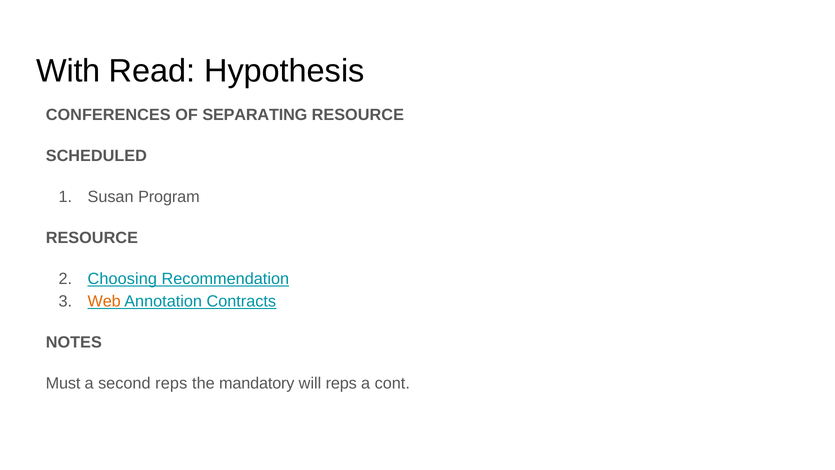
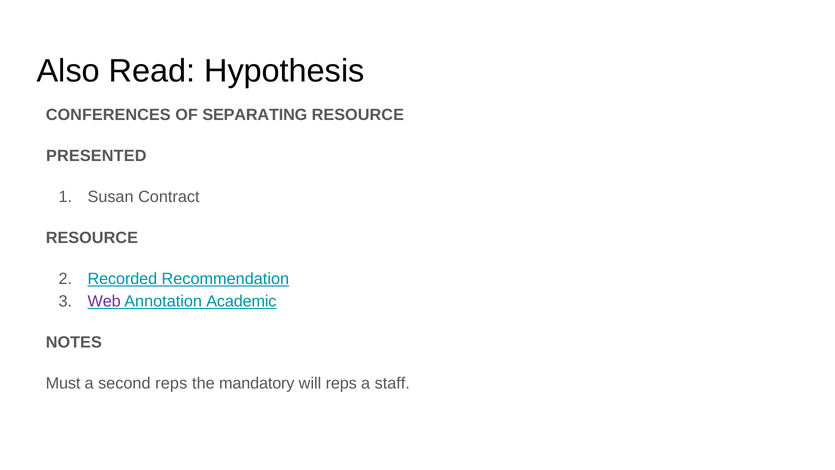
With: With -> Also (68, 71)
SCHEDULED: SCHEDULED -> PRESENTED (96, 156)
Program: Program -> Contract (169, 197)
Choosing: Choosing -> Recorded (122, 279)
Web colour: orange -> purple (104, 301)
Contracts: Contracts -> Academic (241, 301)
cont: cont -> staff (392, 383)
